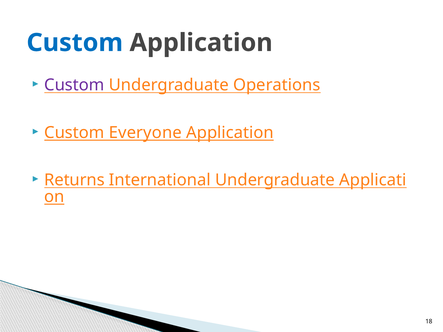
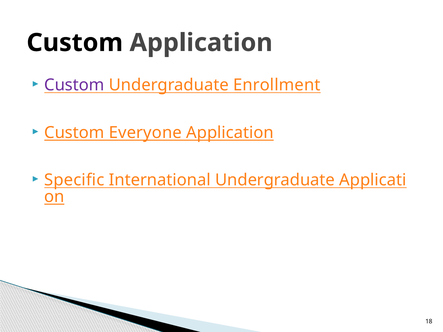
Custom colour: blue -> black (75, 43)
Operations: Operations -> Enrollment (277, 85)
Returns: Returns -> Specific (74, 180)
